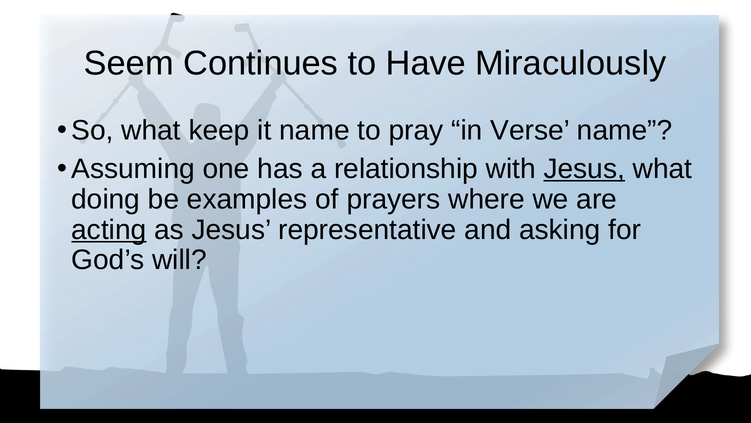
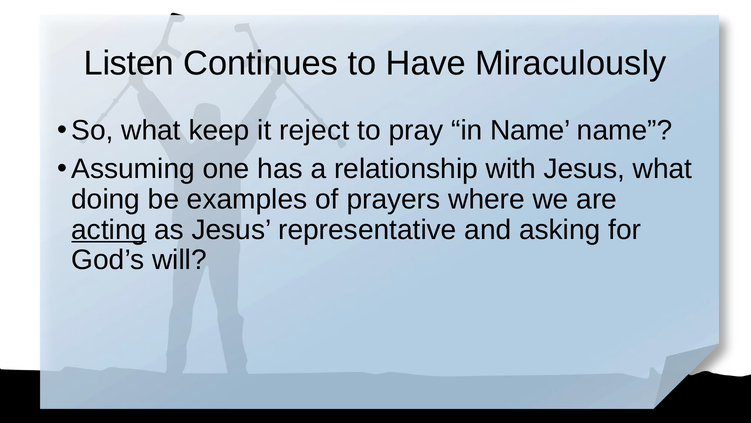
Seem: Seem -> Listen (129, 63)
it name: name -> reject (314, 130)
in Verse: Verse -> Name (530, 130)
Jesus underline: present -> none (584, 169)
